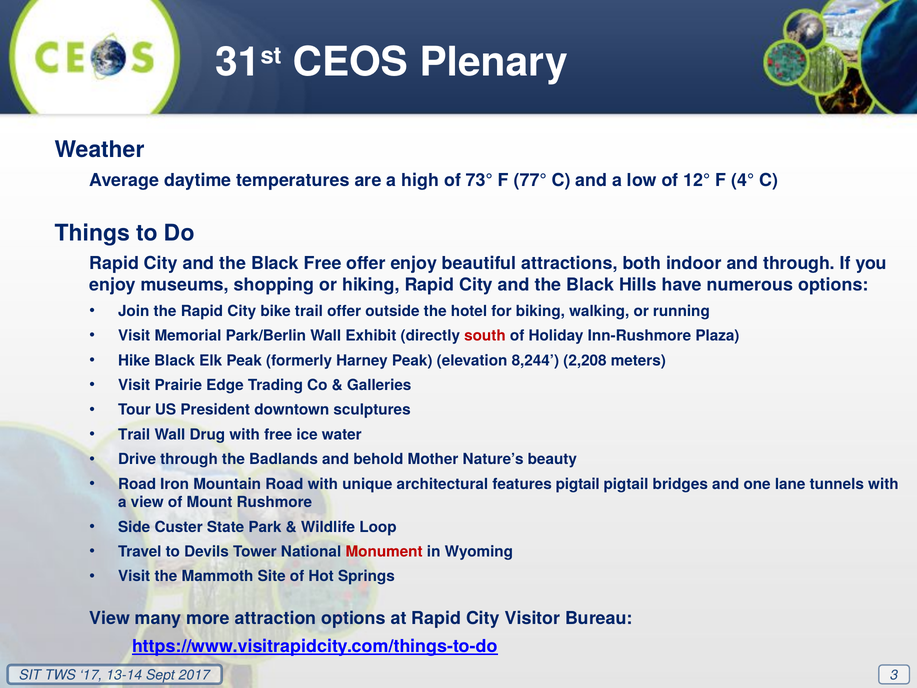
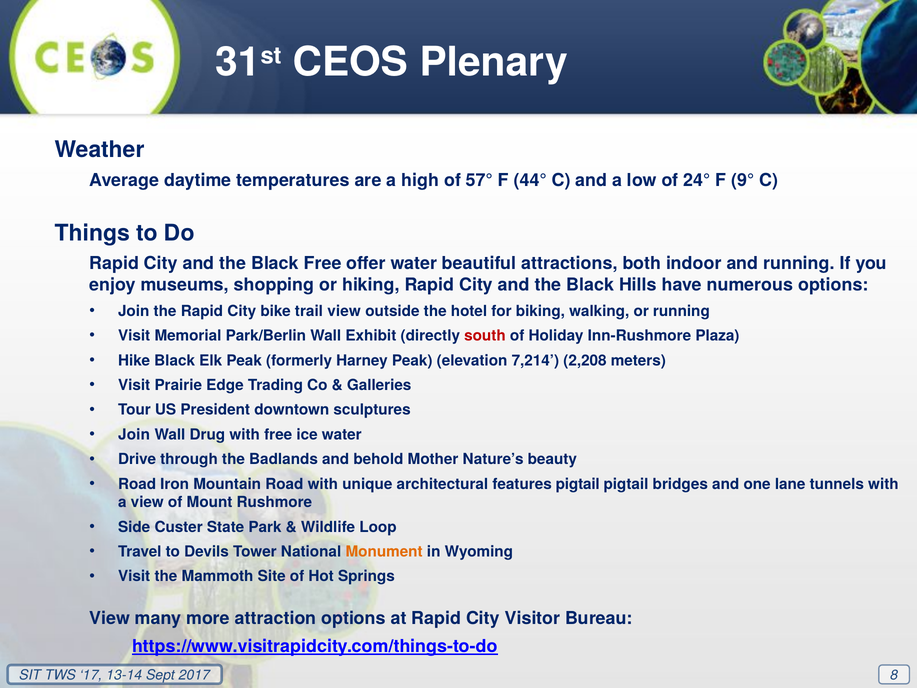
73°: 73° -> 57° (479, 180)
77°: 77° -> 44° (530, 180)
12°: 12° -> 24° (697, 180)
4°: 4° -> 9° (743, 180)
offer enjoy: enjoy -> water (414, 264)
and through: through -> running (799, 264)
trail offer: offer -> view (344, 311)
8,244: 8,244 -> 7,214 (535, 360)
Trail: Trail -> Join (134, 434)
Monument colour: red -> orange (384, 552)
3: 3 -> 8 (894, 675)
